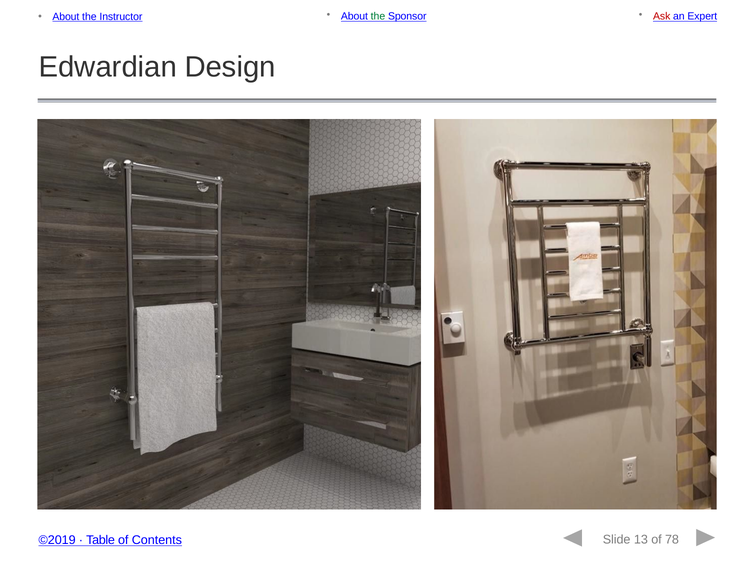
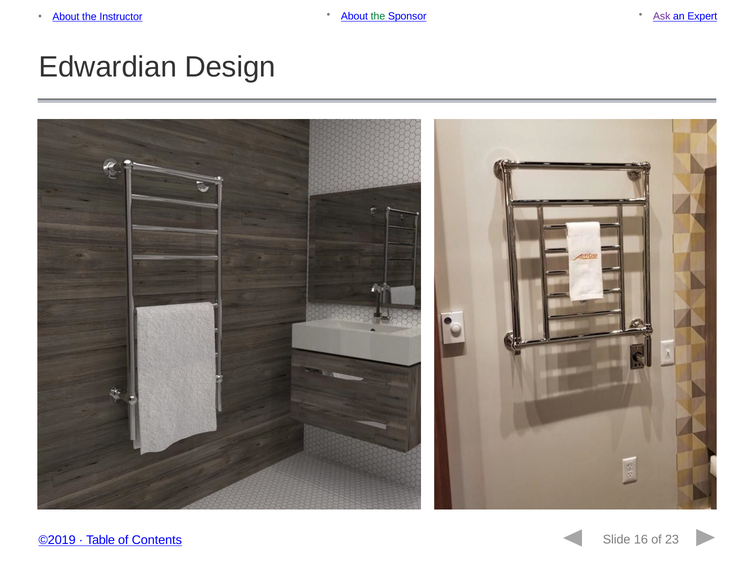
Ask colour: red -> purple (662, 16)
13: 13 -> 16 (641, 539)
78: 78 -> 23 (672, 539)
